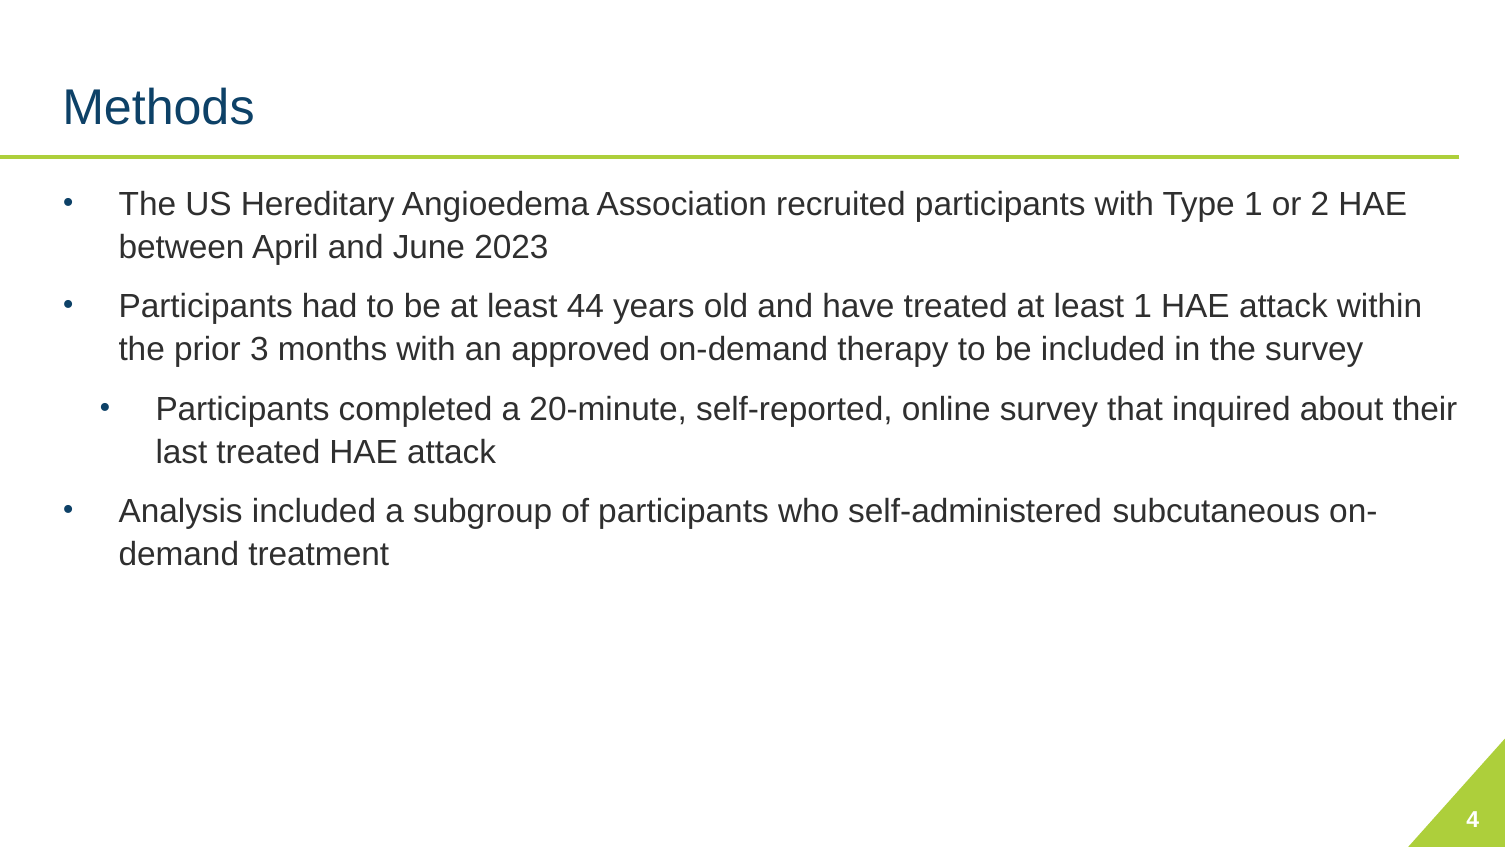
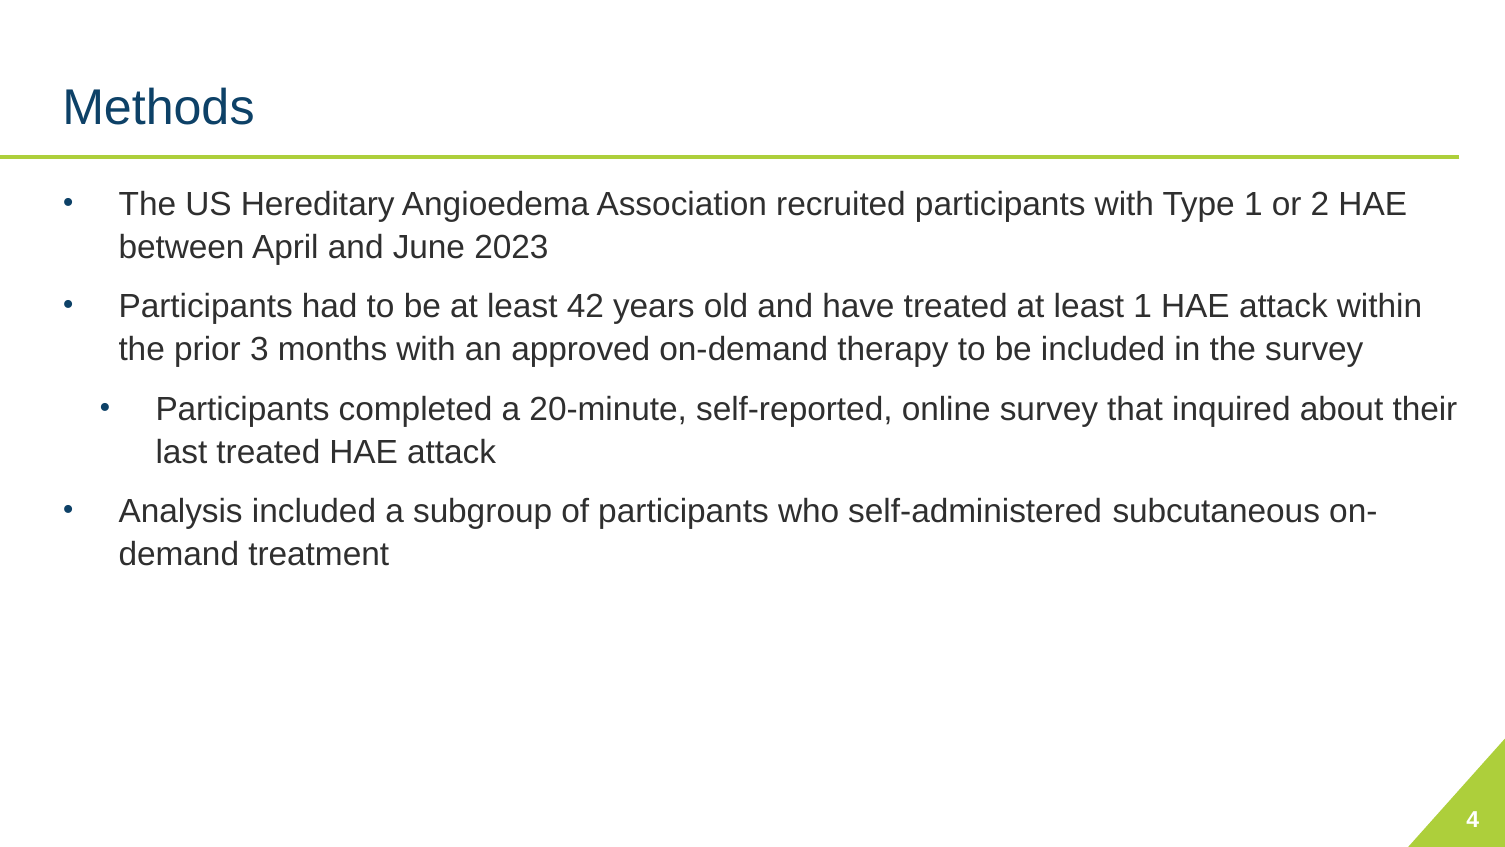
44: 44 -> 42 (585, 307)
